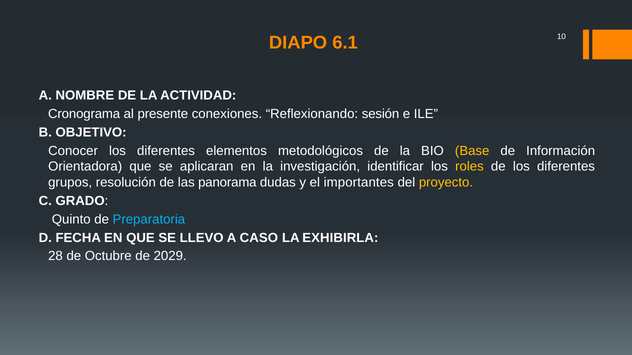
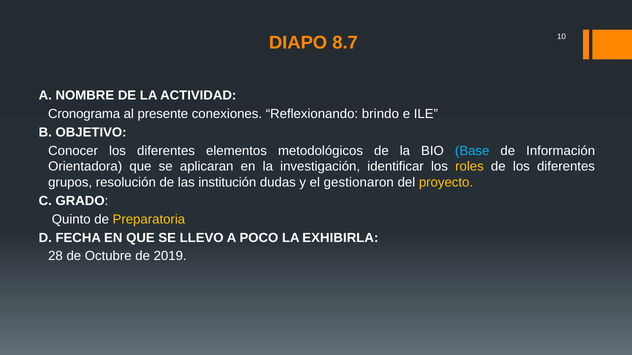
6.1: 6.1 -> 8.7 (345, 43)
sesión: sesión -> brindo (380, 114)
Base colour: yellow -> light blue (472, 151)
panorama: panorama -> institución (227, 183)
importantes: importantes -> gestionaron (359, 183)
Preparatoria colour: light blue -> yellow (149, 220)
CASO: CASO -> POCO (259, 238)
2029: 2029 -> 2019 (170, 257)
